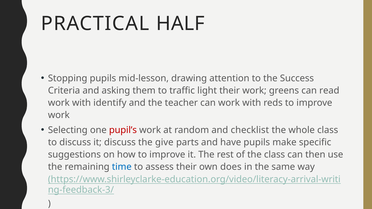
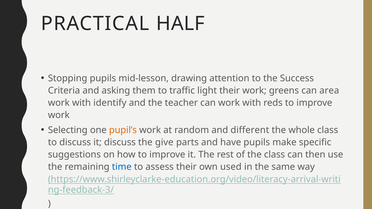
read: read -> area (329, 91)
pupil’s colour: red -> orange (123, 130)
checklist: checklist -> different (250, 130)
does: does -> used (231, 167)
